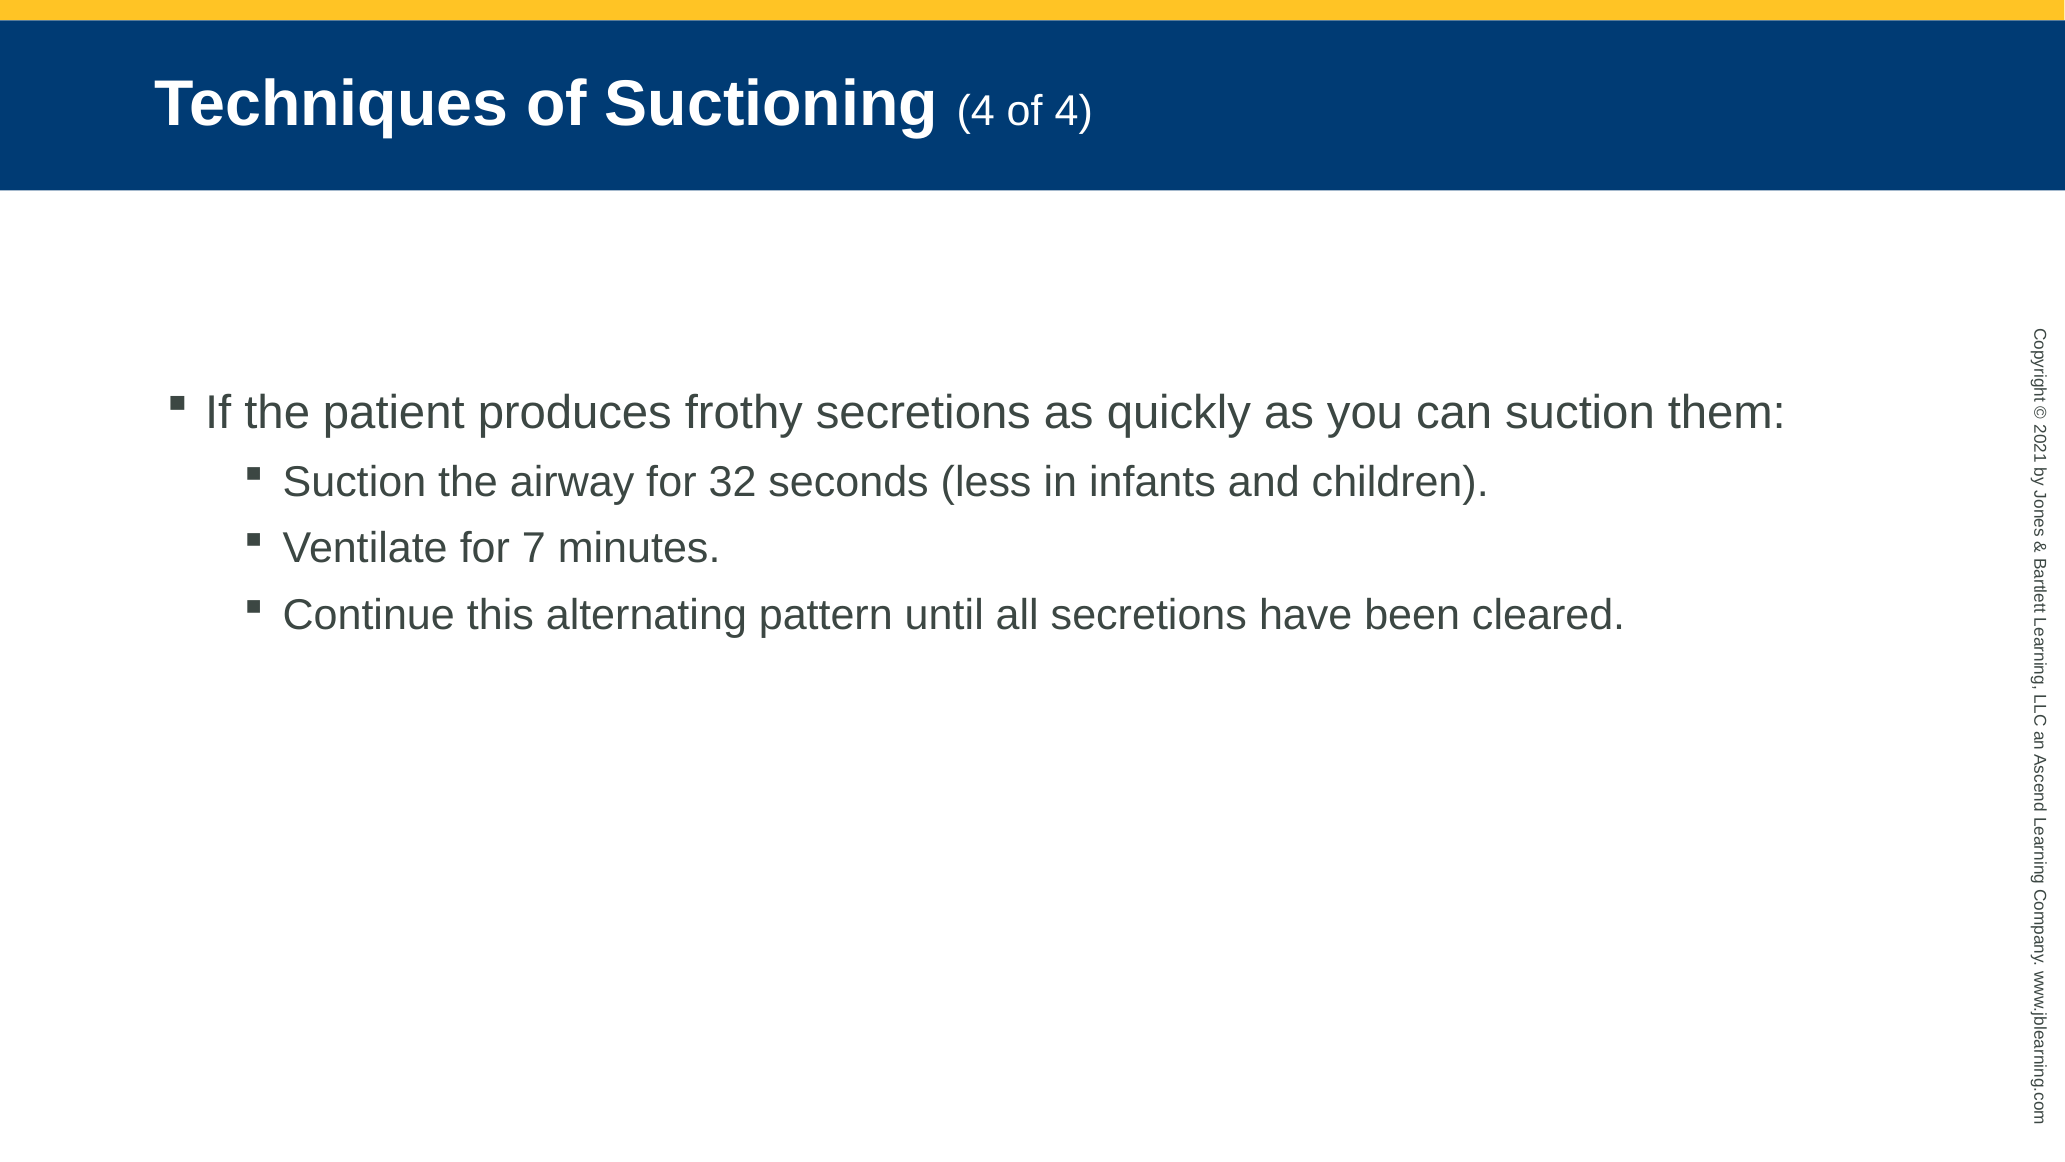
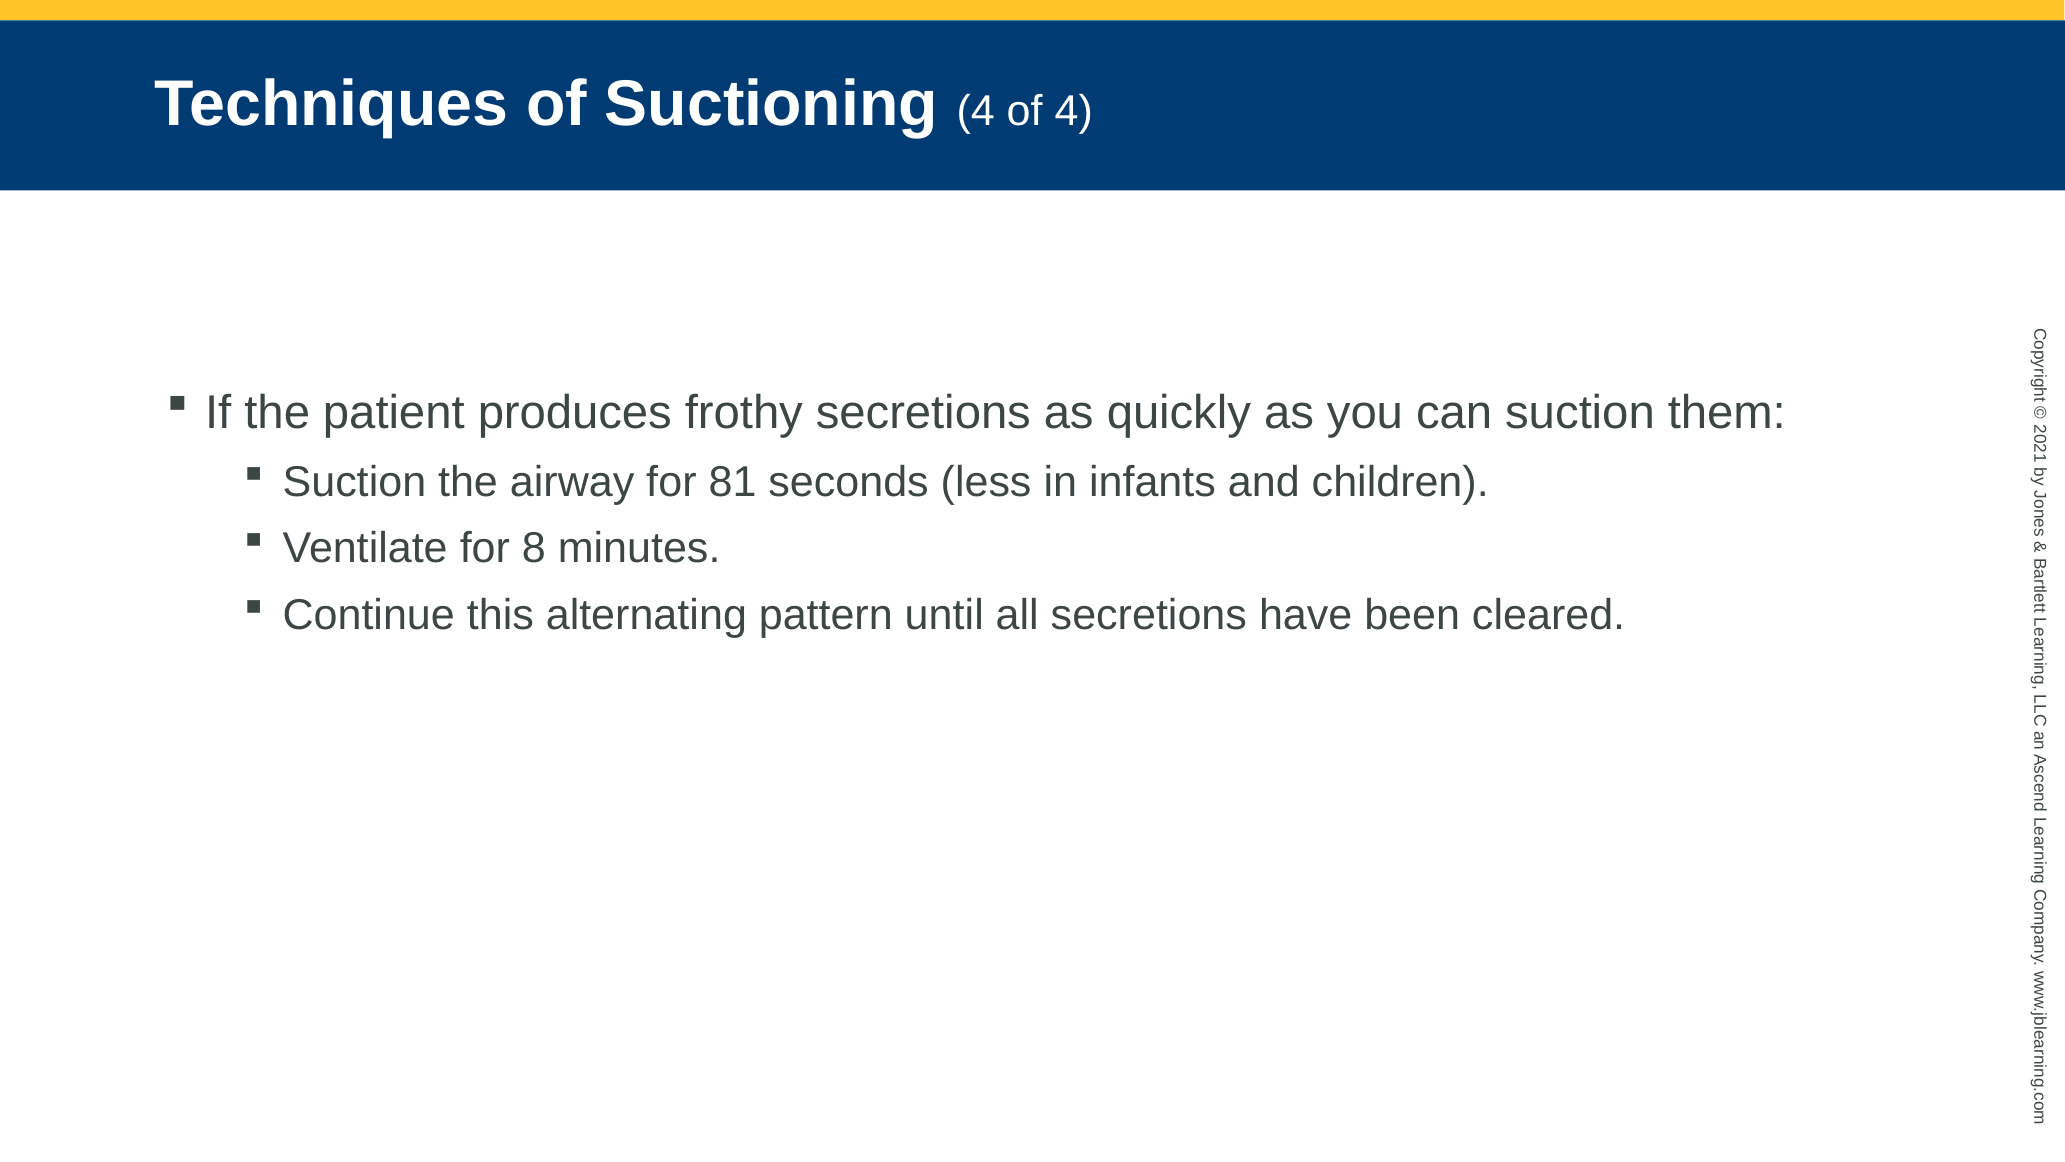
32: 32 -> 81 (732, 482)
7: 7 -> 8 (534, 548)
